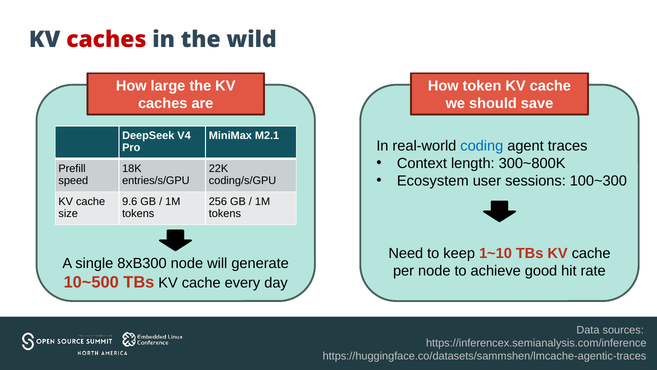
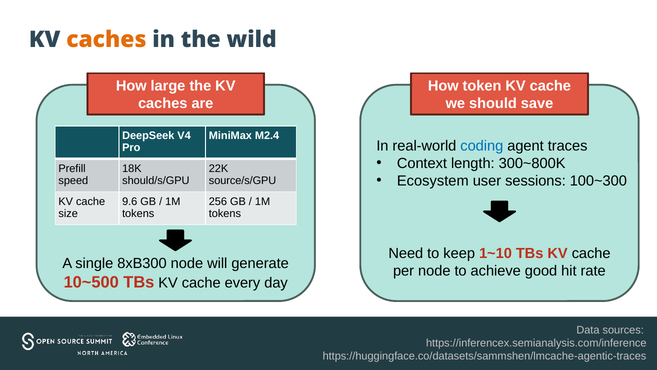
caches colour: red -> orange (106, 40)
M2.1: M2.1 -> M2.4 (267, 135)
entries/s/GPU: entries/s/GPU -> should/s/GPU (156, 181)
coding/s/GPU: coding/s/GPU -> source/s/GPU (243, 181)
